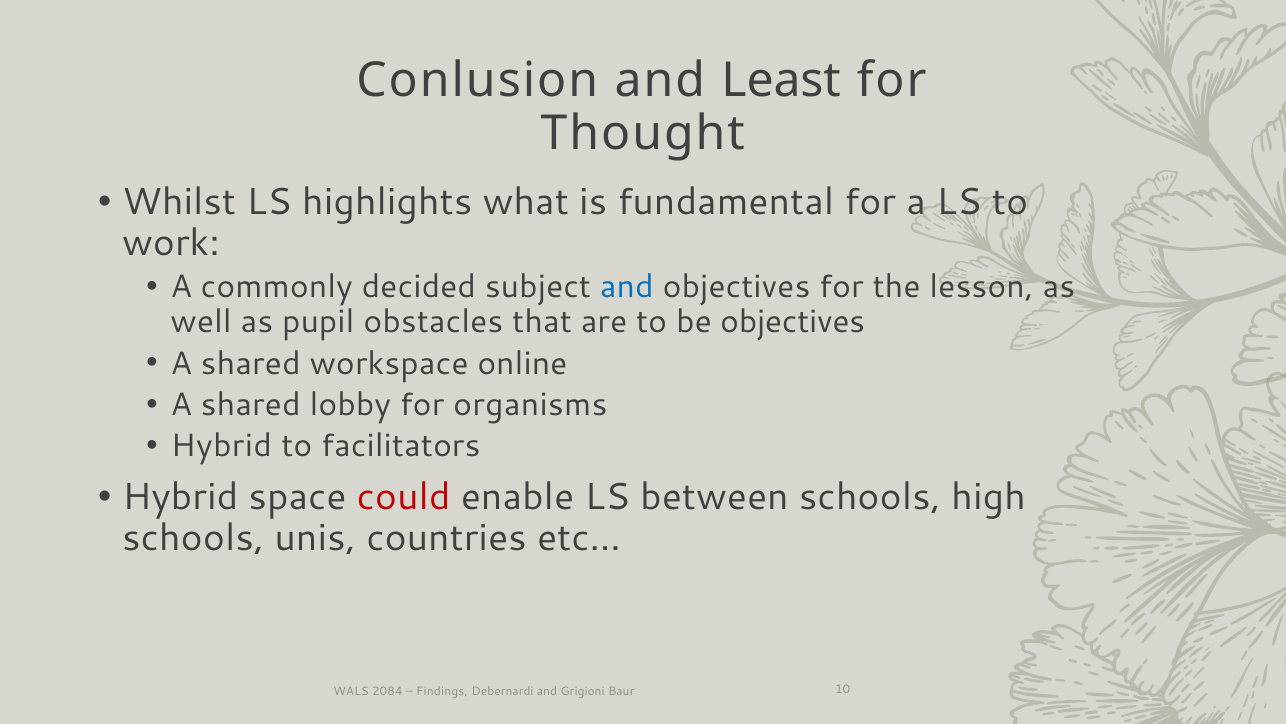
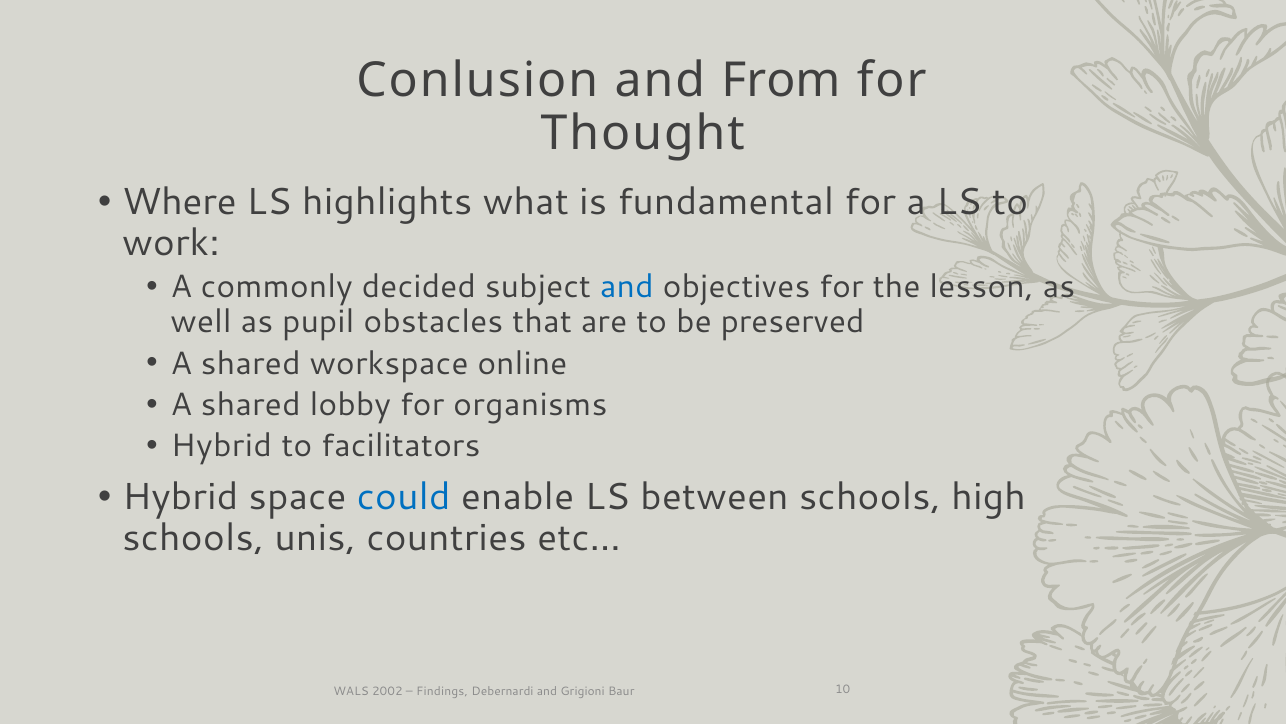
Least: Least -> From (781, 81)
Whilst: Whilst -> Where (179, 202)
be objectives: objectives -> preserved (793, 322)
could colour: red -> blue (404, 497)
2084: 2084 -> 2002 (387, 691)
